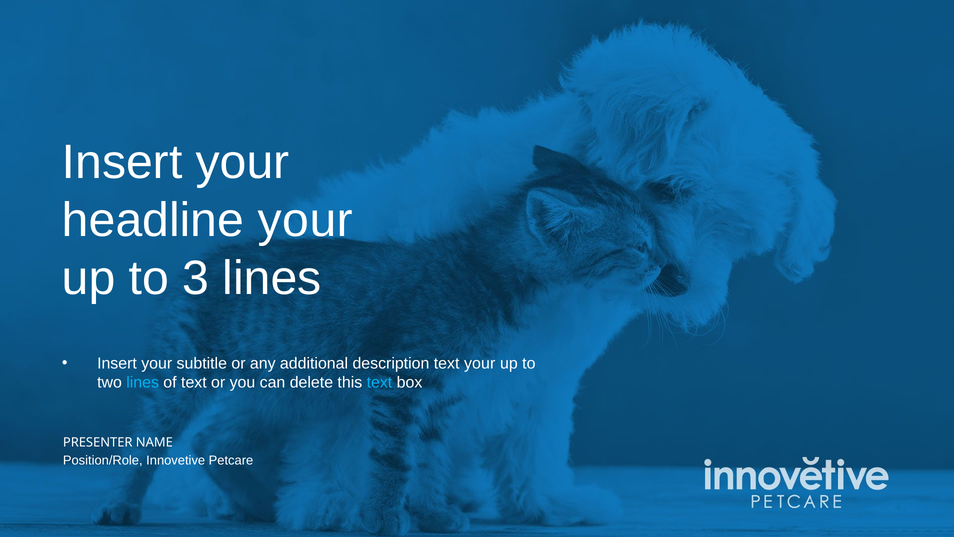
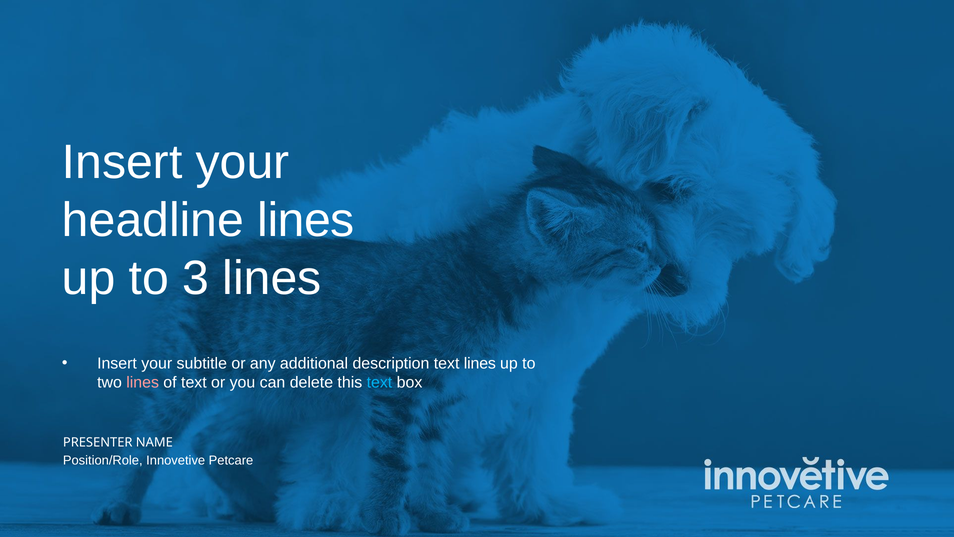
headline your: your -> lines (306, 220)
text your: your -> lines (480, 363)
lines colour: light blue -> pink (143, 382)
